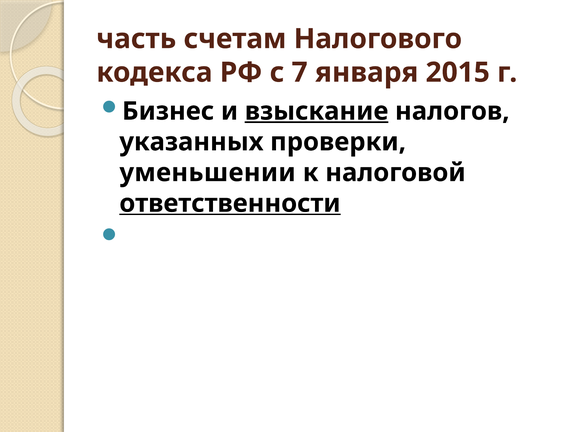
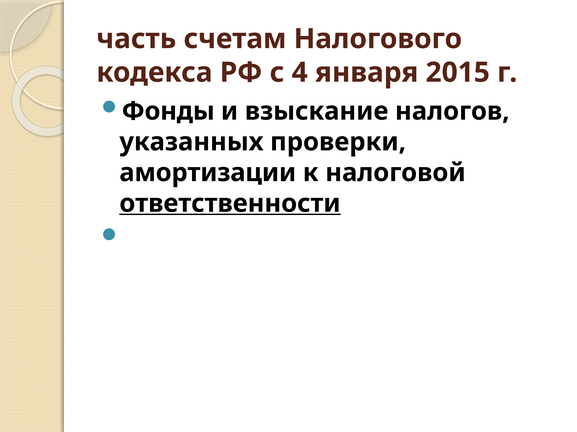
7: 7 -> 4 (300, 73)
Бизнес: Бизнес -> Фонды (168, 111)
взыскание underline: present -> none (317, 111)
уменьшении: уменьшении -> амортизации (208, 173)
